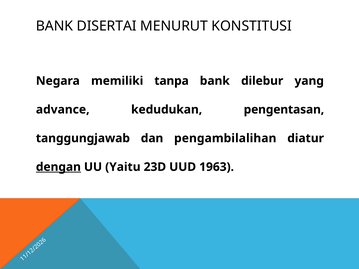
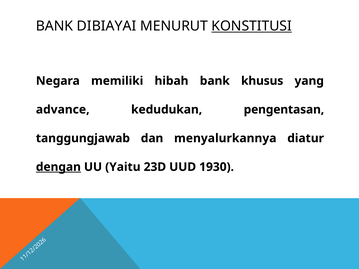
DISERTAI: DISERTAI -> DIBIAYAI (107, 26)
KONSTITUSI underline: none -> present (252, 26)
tanpa: tanpa -> hibah (172, 81)
dilebur: dilebur -> khusus (262, 81)
pengambilalihan: pengambilalihan -> menyalurkannya (225, 138)
1963: 1963 -> 1930 (217, 167)
